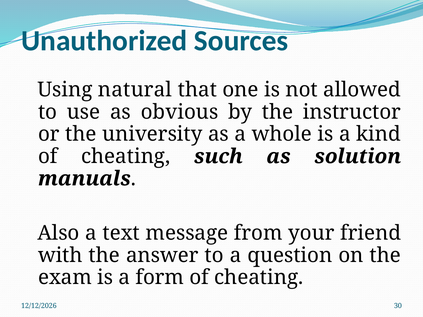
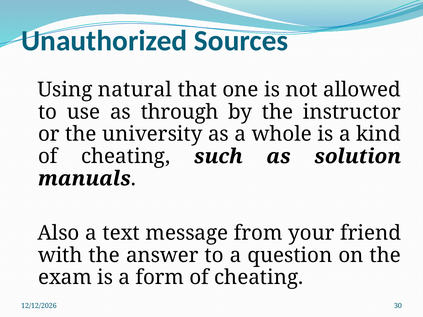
obvious: obvious -> through (180, 112)
